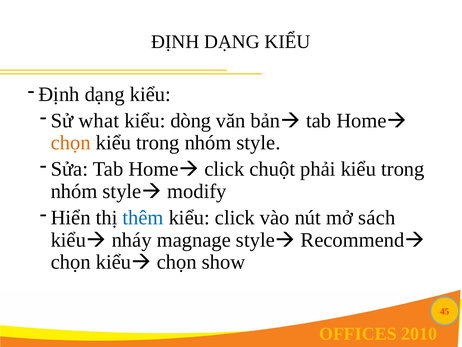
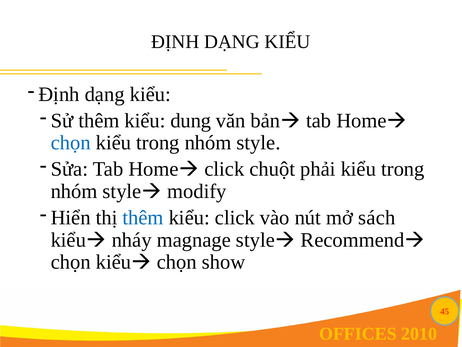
Sử what: what -> thêm (99, 120)
dòng: dòng -> dung (191, 120)
chọn colour: orange -> blue (71, 143)
